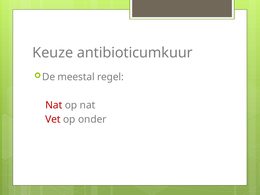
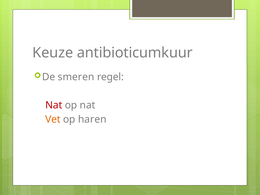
meestal: meestal -> smeren (76, 77)
Vet colour: red -> orange (53, 119)
onder: onder -> haren (92, 119)
